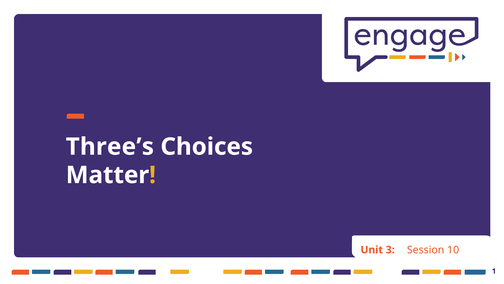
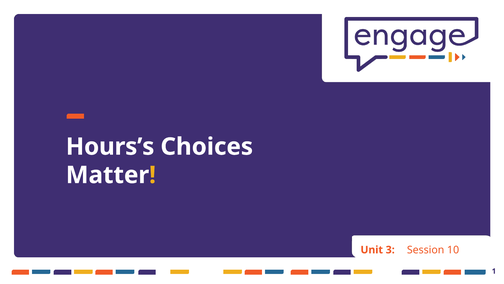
Three’s: Three’s -> Hours’s (110, 147)
